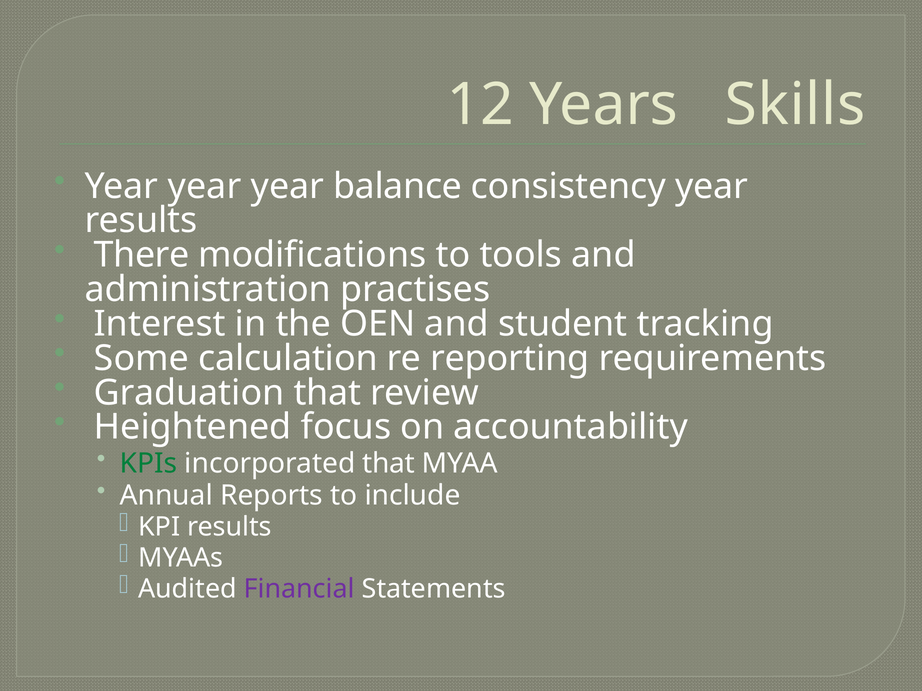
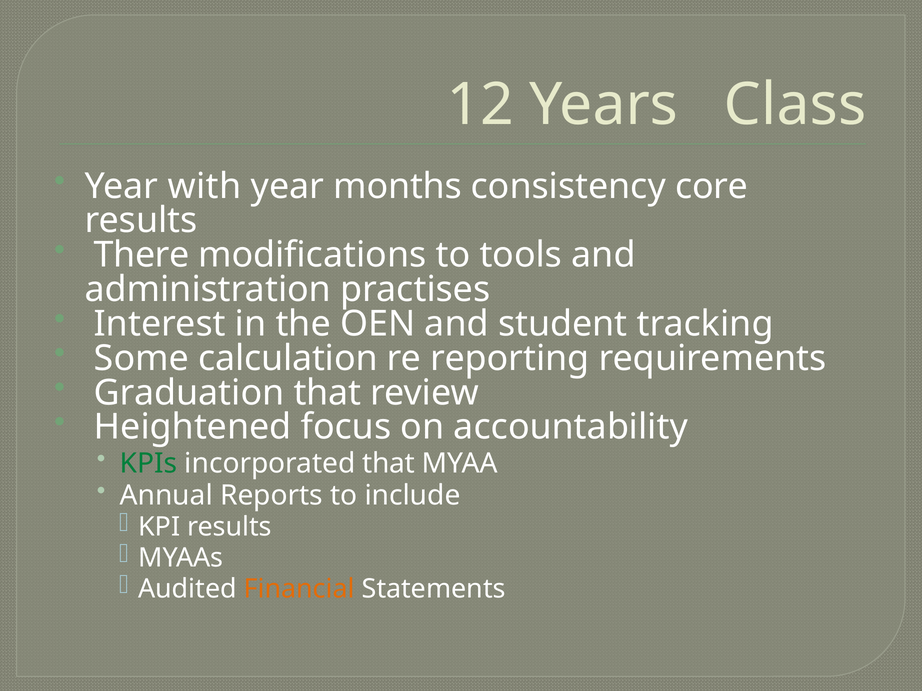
Skills: Skills -> Class (795, 105)
year: year -> with (204, 186)
balance: balance -> months (398, 186)
consistency year: year -> core (712, 186)
Financial colour: purple -> orange (299, 589)
